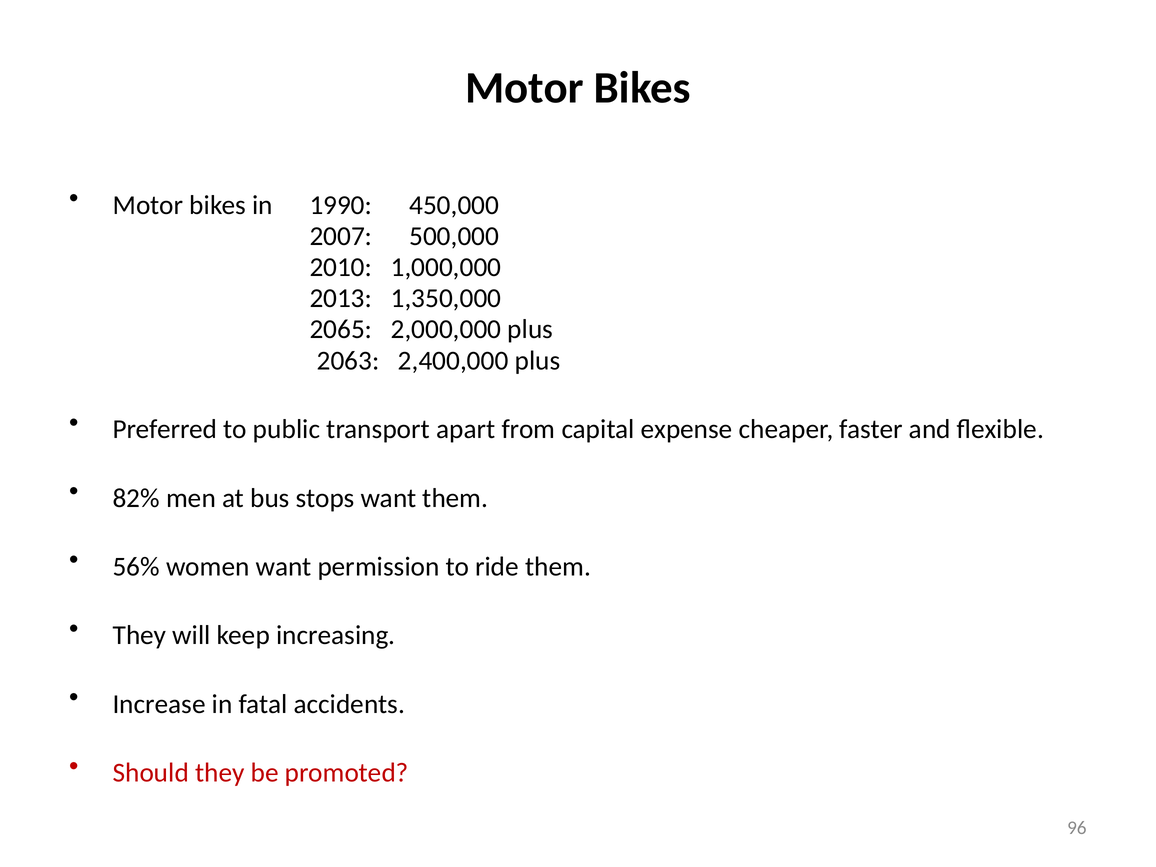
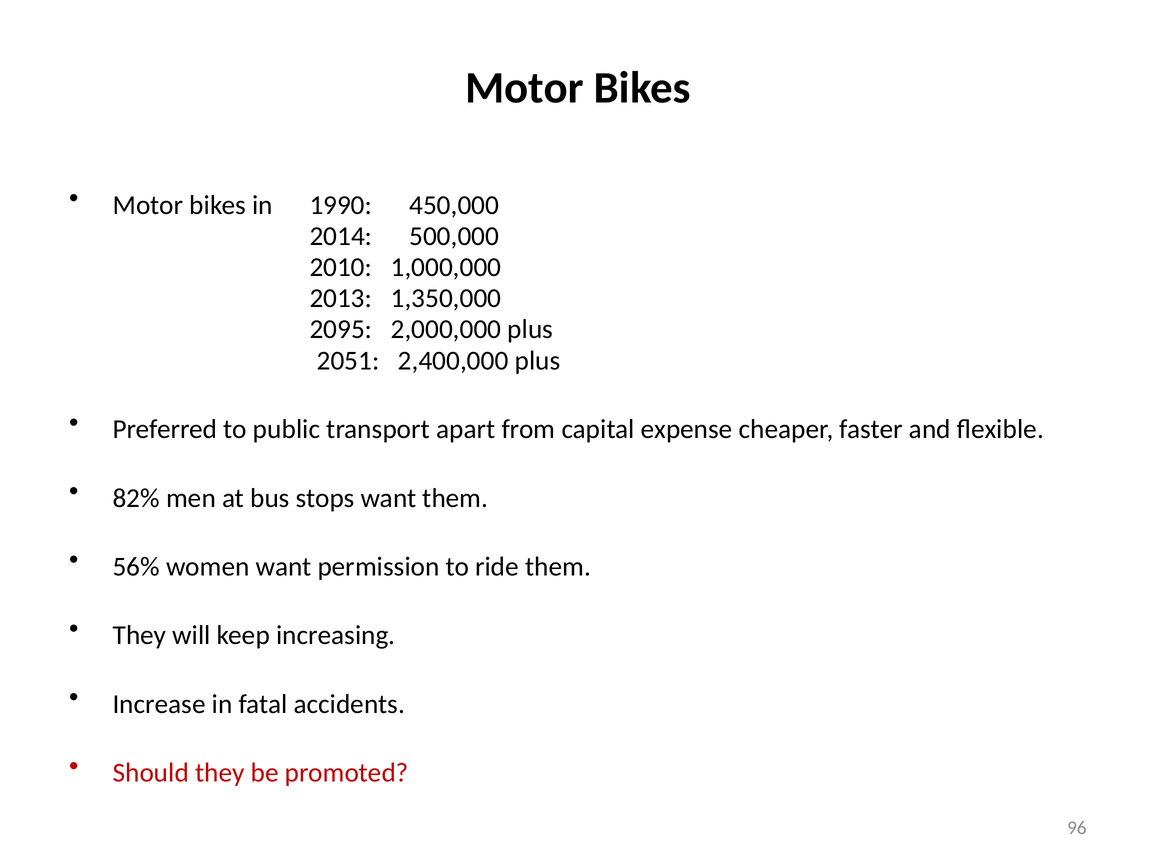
2007: 2007 -> 2014 (341, 236)
2065: 2065 -> 2095 (341, 329)
2063: 2063 -> 2051 (348, 361)
